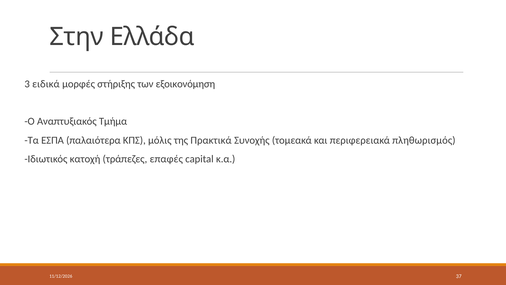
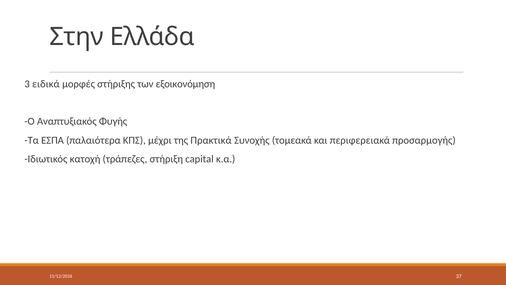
Τμήμα: Τμήμα -> Φυγής (113, 121)
μόλις: μόλις -> μέχρι (160, 140)
πληθωρισμός: πληθωρισμός -> προσαρμογής (424, 140)
επαφές: επαφές -> στήριξη (166, 159)
